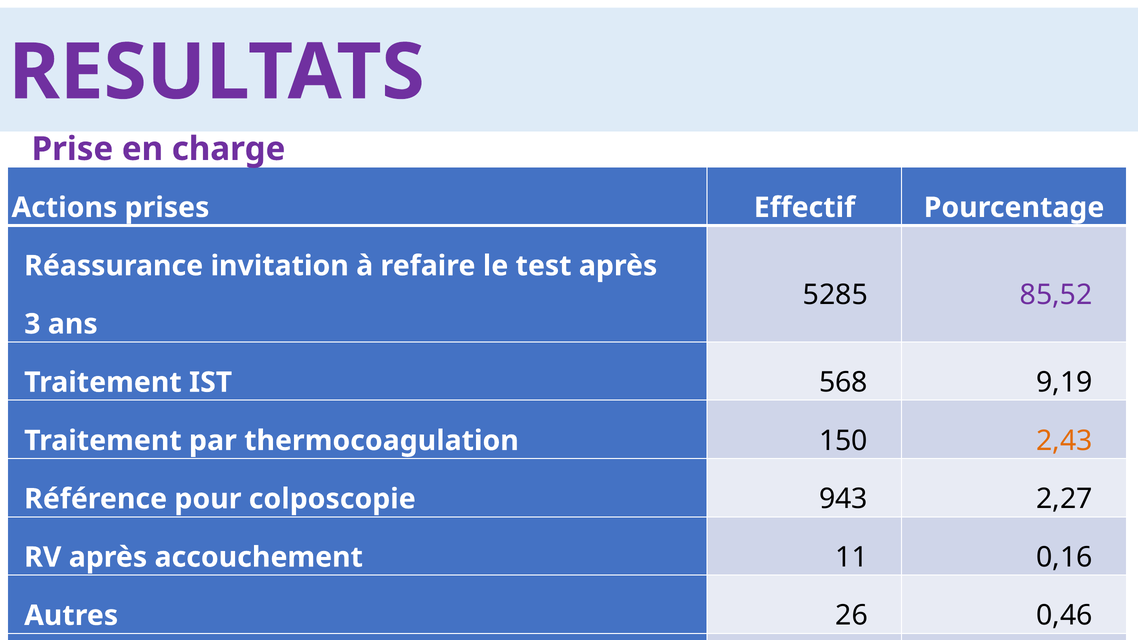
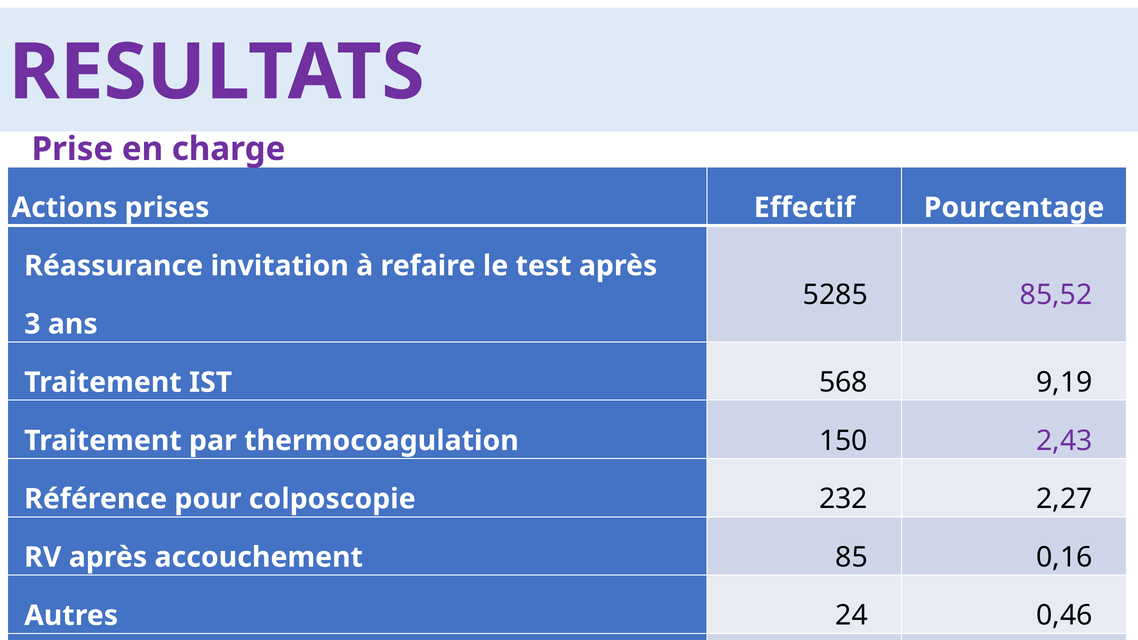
2,43 colour: orange -> purple (1064, 441)
943: 943 -> 232 (843, 499)
11: 11 -> 85 (852, 557)
26: 26 -> 24 (852, 616)
